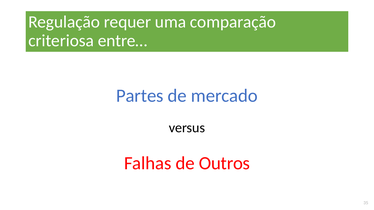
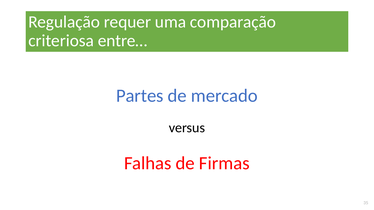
Outros: Outros -> Firmas (224, 163)
